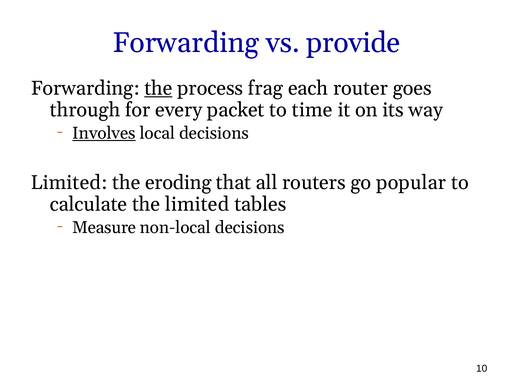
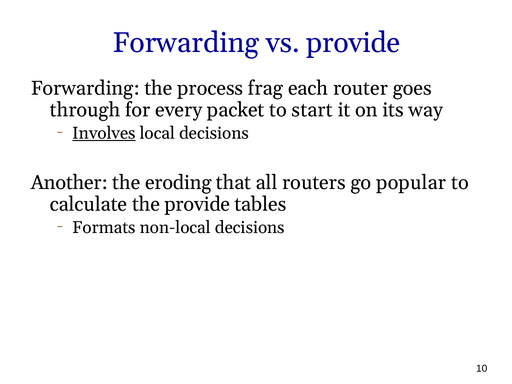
the underline: present -> none (158, 88)
time: time -> start (312, 110)
Limited: Limited -> Another (69, 183)
the limited: limited -> provide (197, 204)
Measure: Measure -> Formats (104, 228)
